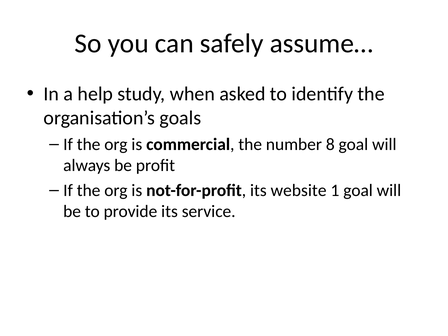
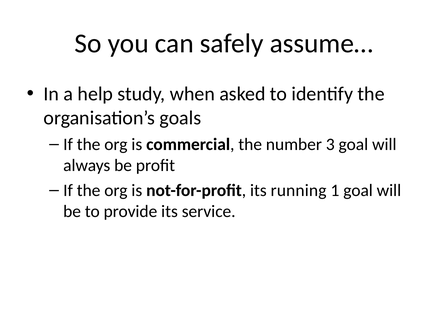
8: 8 -> 3 (330, 144)
website: website -> running (299, 191)
